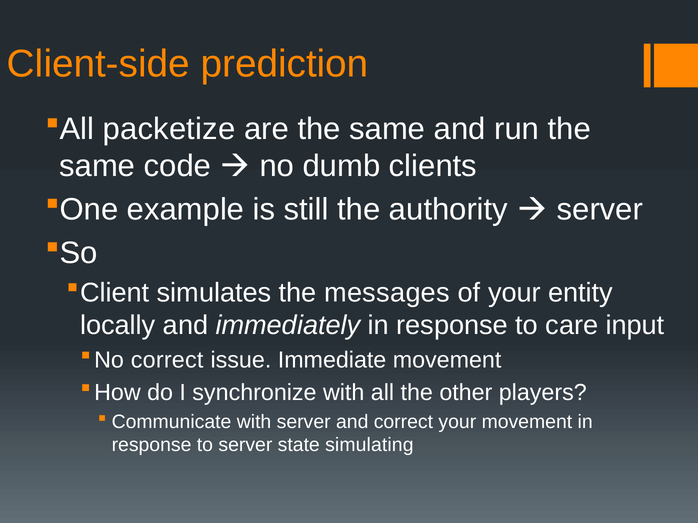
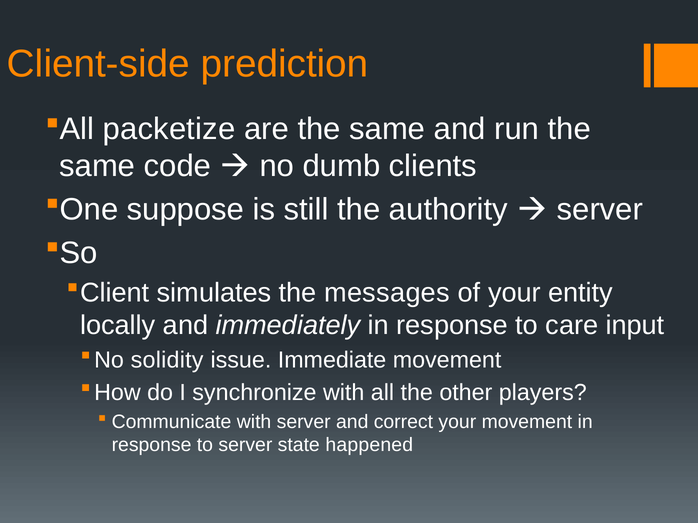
example: example -> suppose (186, 210)
correct: correct -> solidity (167, 360)
simulating: simulating -> happened (369, 445)
